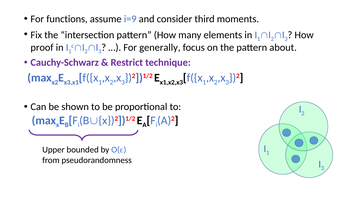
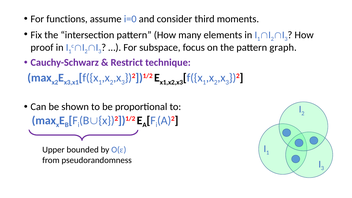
i=9: i=9 -> i=0 (130, 19)
generally: generally -> subspace (160, 48)
about: about -> graph (283, 48)
